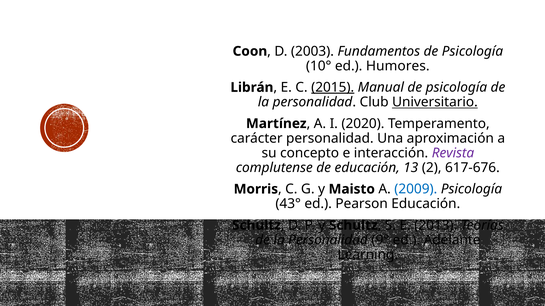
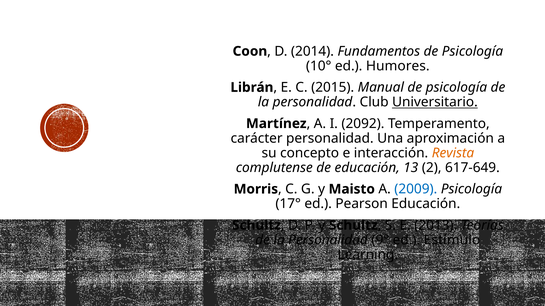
2003: 2003 -> 2014 (312, 51)
2015 underline: present -> none (333, 88)
2020: 2020 -> 2092 (363, 124)
Revista colour: purple -> orange (453, 153)
617-676: 617-676 -> 617-649 (472, 168)
43°: 43° -> 17° (288, 204)
Adelante: Adelante -> Estímulo (452, 240)
